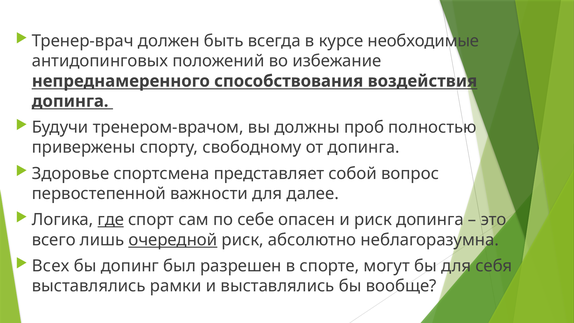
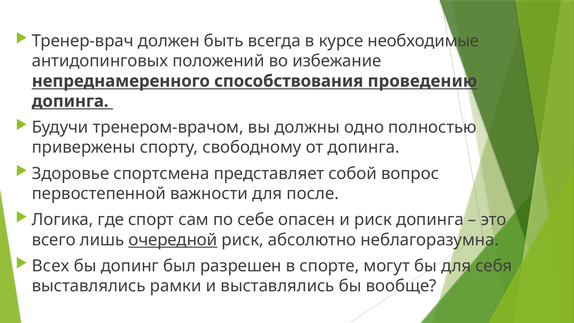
воздействия: воздействия -> проведению (422, 81)
проб: проб -> одно (364, 127)
далее: далее -> после (313, 194)
где underline: present -> none (111, 220)
